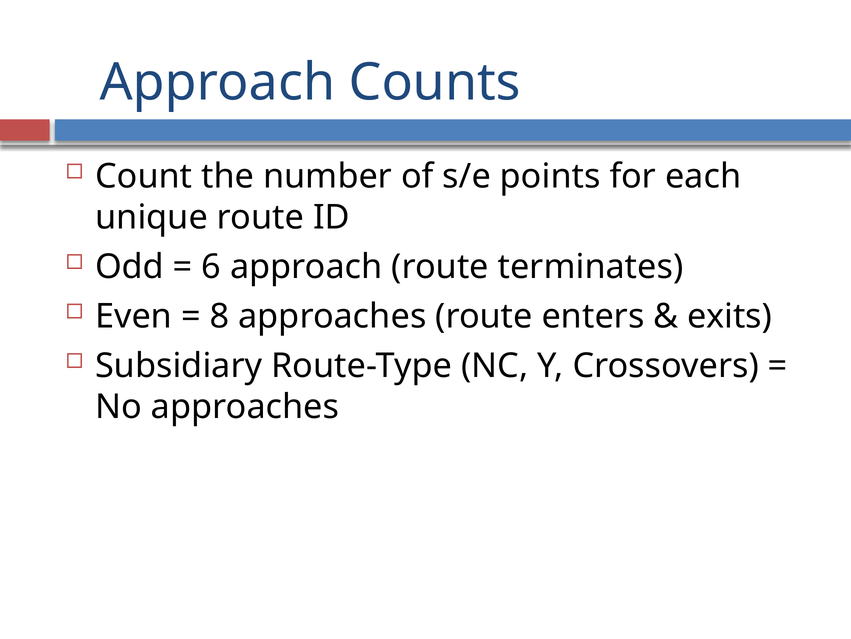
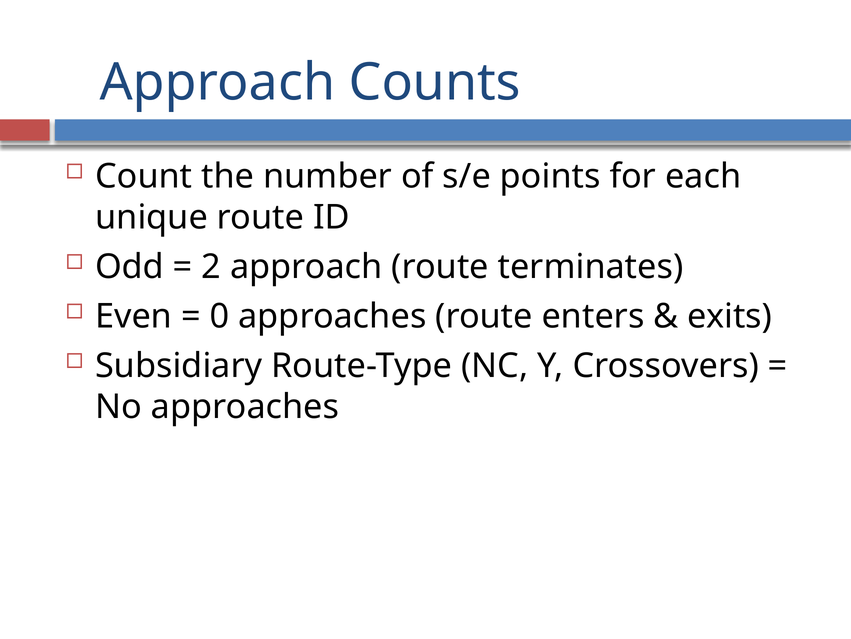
6: 6 -> 2 (211, 267)
8: 8 -> 0 (219, 316)
